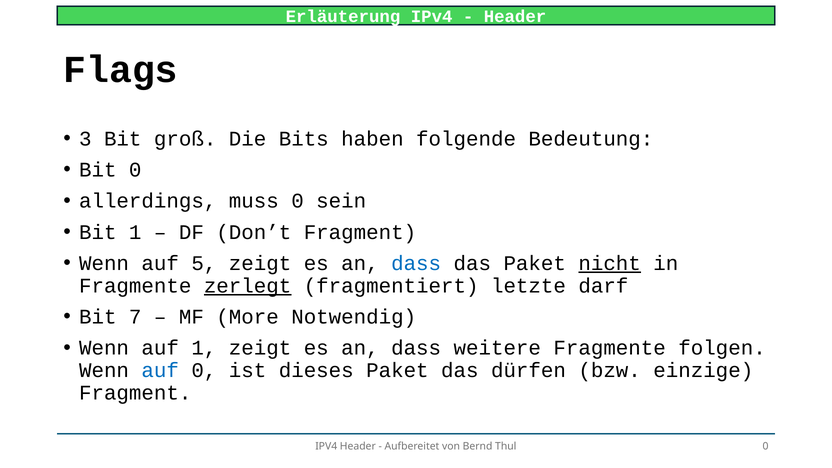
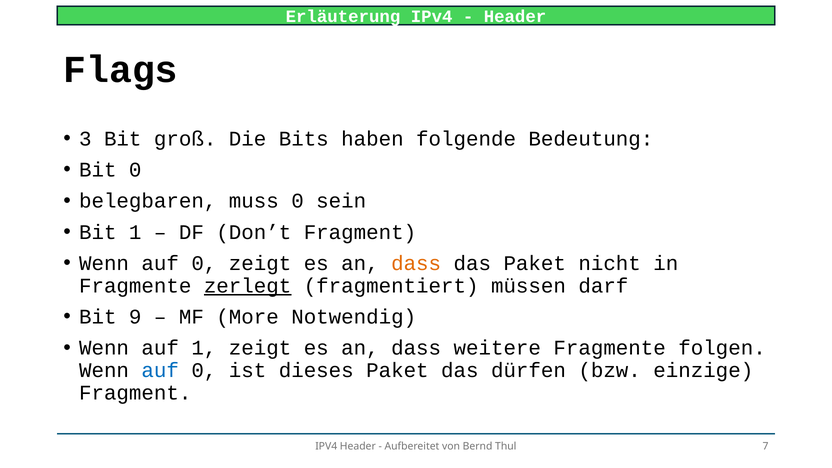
allerdings: allerdings -> belegbaren (148, 201)
5: 5 -> 0 (204, 263)
dass colour: blue -> orange (416, 263)
nicht underline: present -> none (610, 263)
letzte: letzte -> müssen (528, 286)
7: 7 -> 9 (135, 317)
Thul 0: 0 -> 7 (766, 446)
